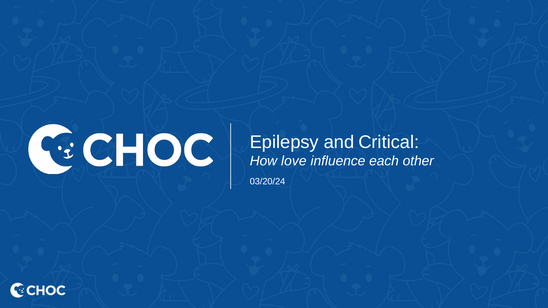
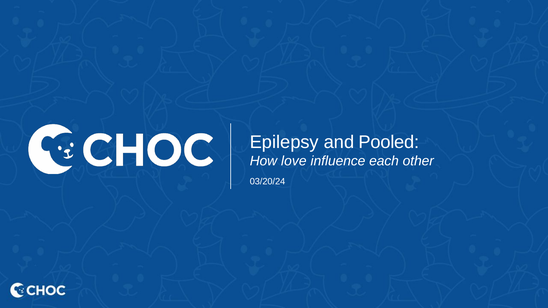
Critical: Critical -> Pooled (389, 142)
